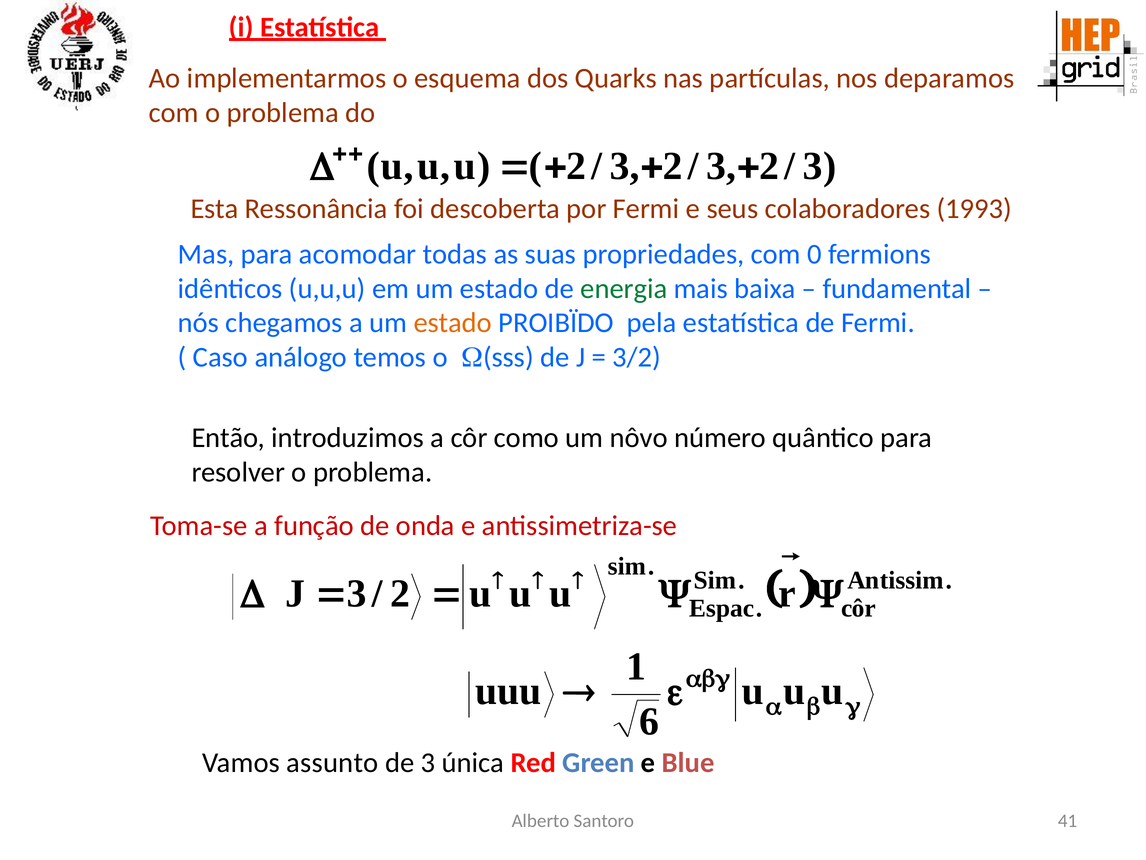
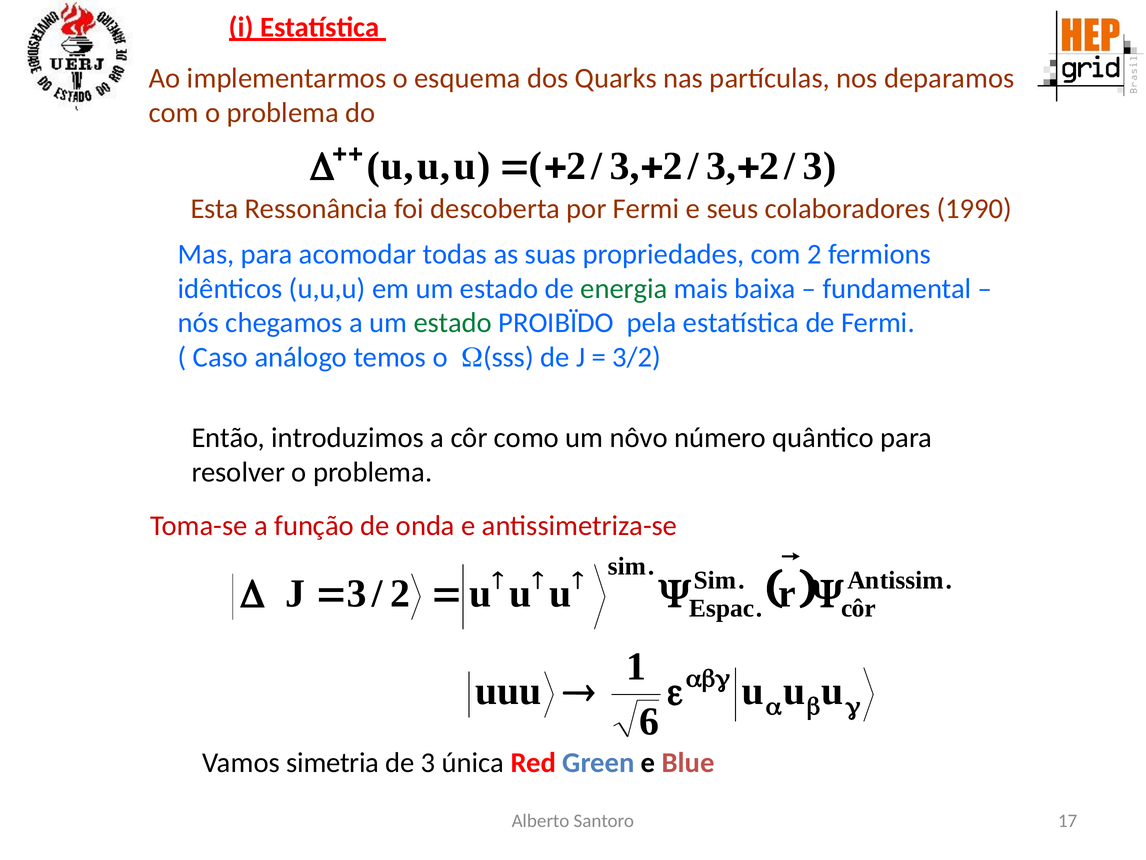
1993: 1993 -> 1990 (974, 209)
com 0: 0 -> 2 (814, 254)
estado colour: orange -> green (453, 323)
assunto: assunto -> simetria (333, 762)
41: 41 -> 17 (1068, 821)
